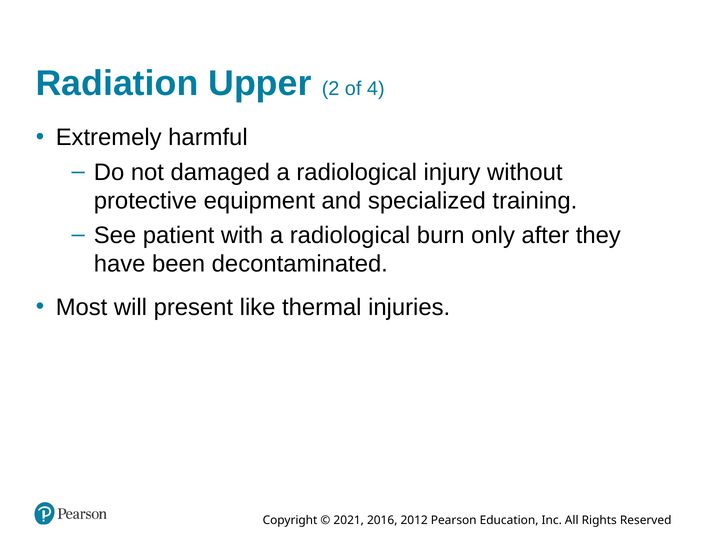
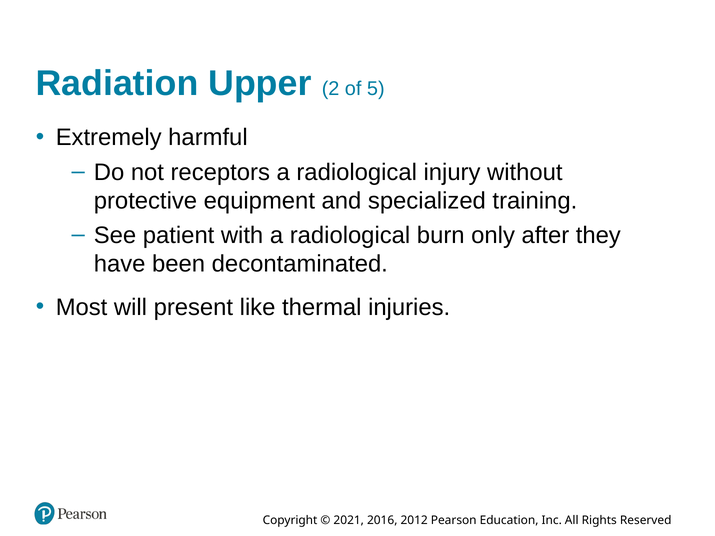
4: 4 -> 5 (376, 89)
damaged: damaged -> receptors (220, 172)
